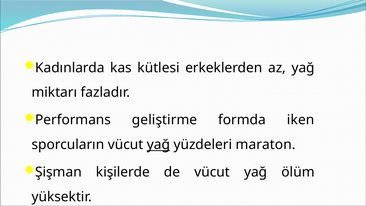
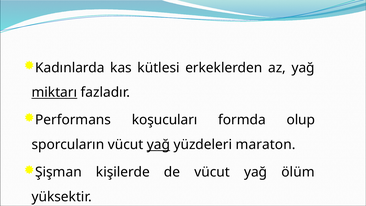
miktarı underline: none -> present (54, 92)
geliştirme: geliştirme -> koşucuları (165, 120)
iken: iken -> olup (301, 120)
